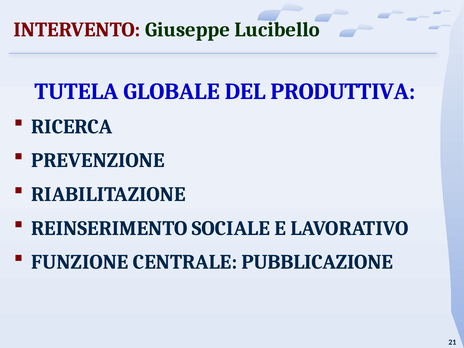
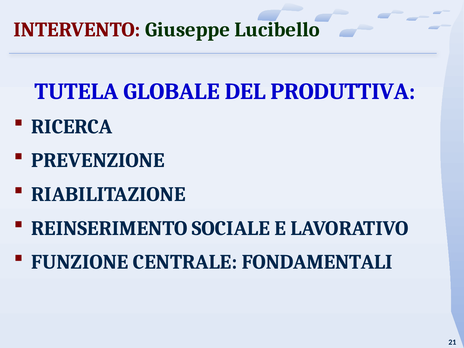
PUBBLICAZIONE: PUBBLICAZIONE -> FONDAMENTALI (317, 262)
